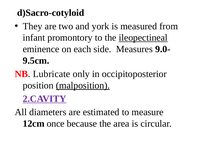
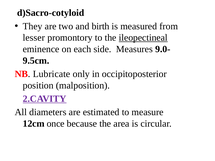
york: york -> birth (101, 26)
infant: infant -> lesser (34, 38)
malposition underline: present -> none (83, 86)
